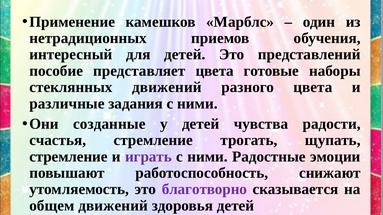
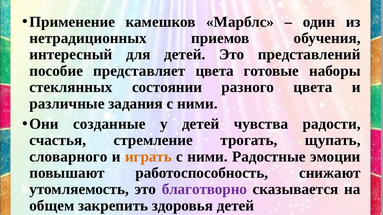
стеклянных движений: движений -> состоянии (167, 87)
стремление: стремление -> словарного (68, 157)
играть colour: purple -> orange (148, 157)
общем движений: движений -> закрепить (113, 206)
